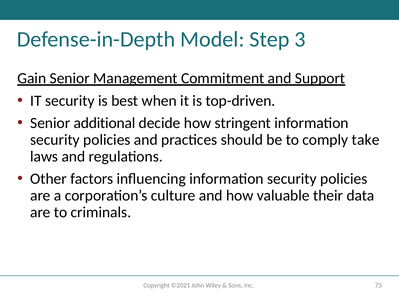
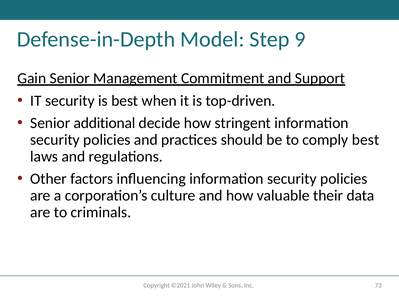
3: 3 -> 9 (300, 39)
comply take: take -> best (366, 140)
